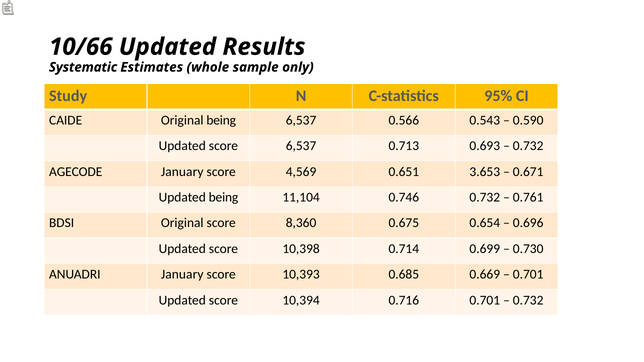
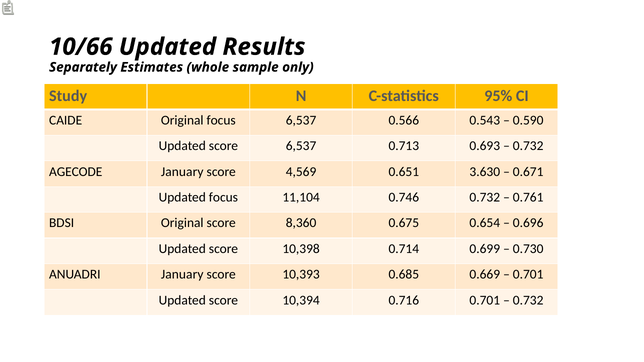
Systematic: Systematic -> Separately (83, 67)
Original being: being -> focus (221, 120)
3.653: 3.653 -> 3.630 (485, 172)
Updated being: being -> focus (223, 197)
